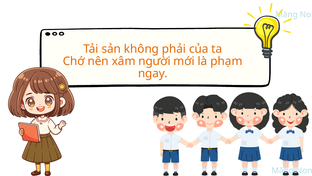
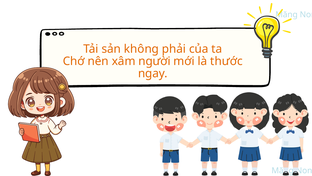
phạm: phạm -> thước (226, 61)
